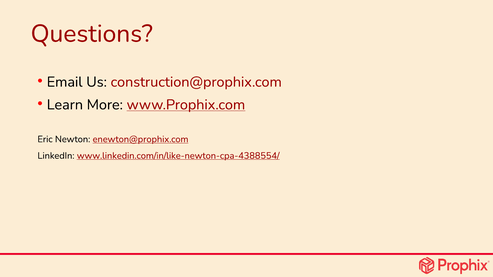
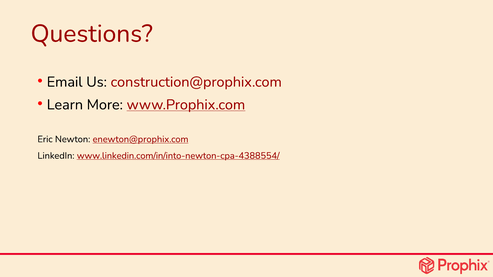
www.linkedin.com/in/like-newton-cpa-4388554/: www.linkedin.com/in/like-newton-cpa-4388554/ -> www.linkedin.com/in/into-newton-cpa-4388554/ (178, 156)
